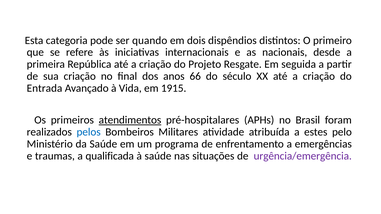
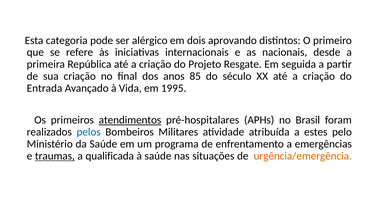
quando: quando -> alérgico (150, 40)
dispêndios: dispêndios -> aprovando (232, 40)
66: 66 -> 85 (195, 76)
1915: 1915 -> 1995 (174, 88)
traumas underline: none -> present (55, 156)
urgência/emergência colour: purple -> orange (303, 156)
